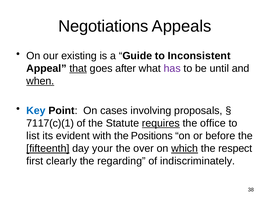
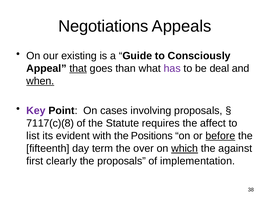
Inconsistent: Inconsistent -> Consciously (199, 56)
after: after -> than (126, 68)
until: until -> deal (219, 68)
Key colour: blue -> purple (36, 110)
7117(c)(1: 7117(c)(1 -> 7117(c)(8 (50, 123)
requires underline: present -> none (161, 123)
office: office -> affect (213, 123)
before underline: none -> present (220, 135)
fifteenth underline: present -> none (48, 148)
your: your -> term (103, 148)
respect: respect -> against (235, 148)
the regarding: regarding -> proposals (121, 161)
indiscriminately: indiscriminately -> implementation (198, 161)
